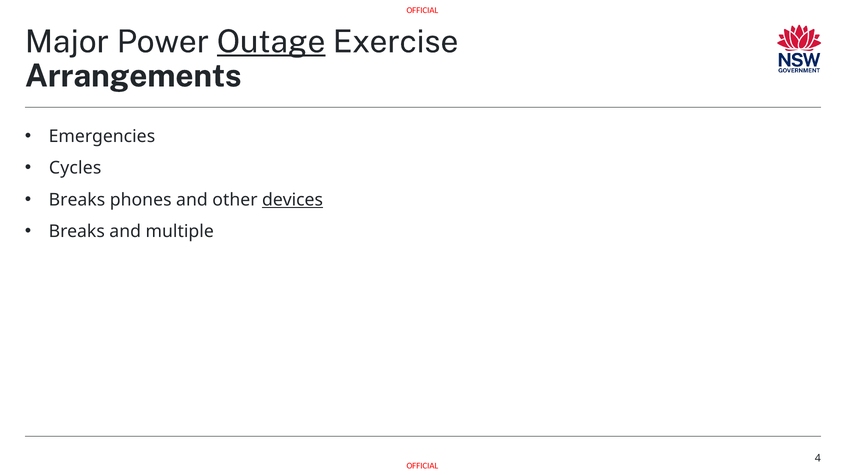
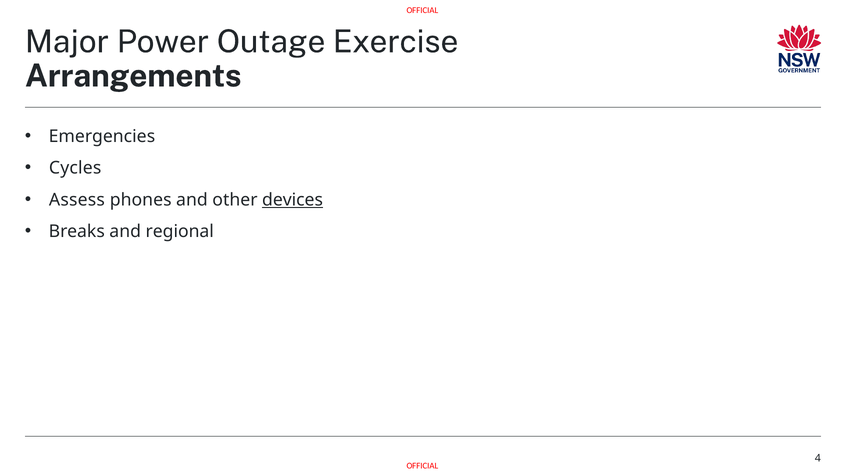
Outage underline: present -> none (271, 42)
Breaks: Breaks -> Assess (77, 200)
multiple: multiple -> regional (180, 232)
